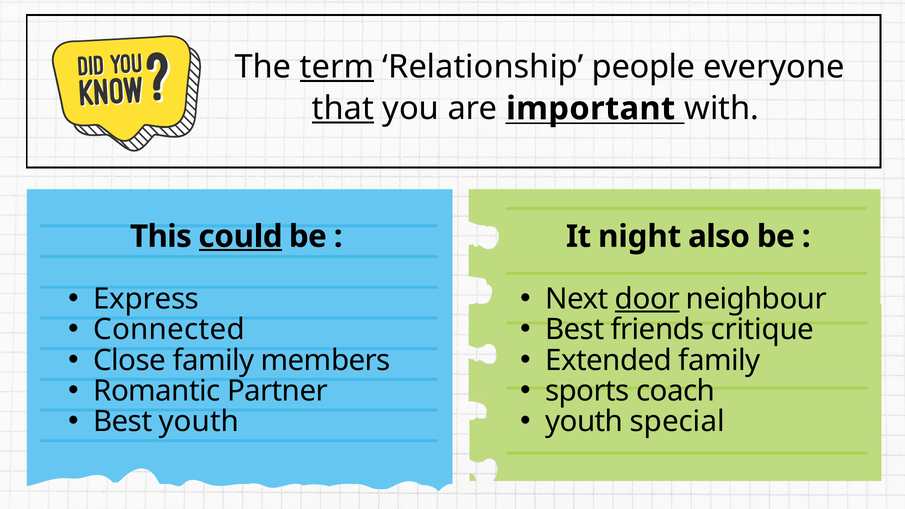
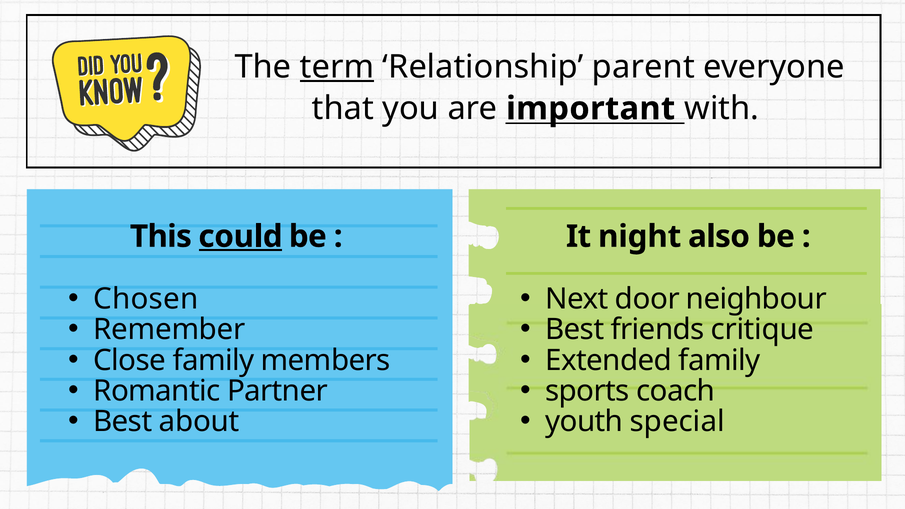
people: people -> parent (643, 67)
that underline: present -> none (343, 109)
Express: Express -> Chosen (146, 299)
door underline: present -> none (647, 299)
Connected: Connected -> Remember (169, 330)
Best youth: youth -> about (199, 422)
